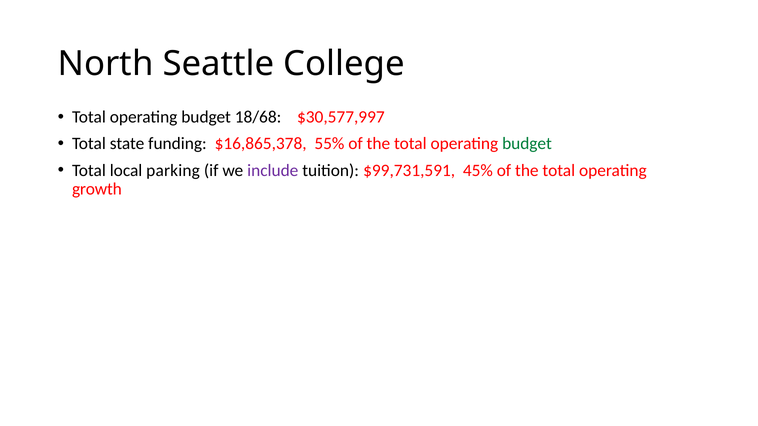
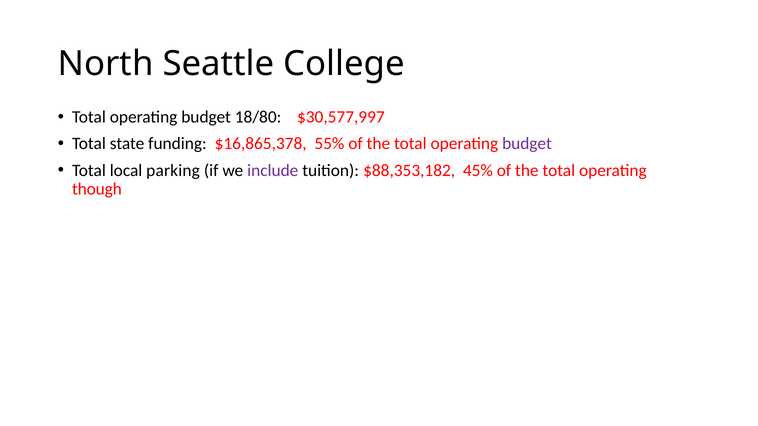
18/68: 18/68 -> 18/80 (258, 117)
budget colour: green -> purple (527, 144)
$99,731,591: $99,731,591 -> $88,353,182 (409, 170)
growth: growth -> though (97, 189)
